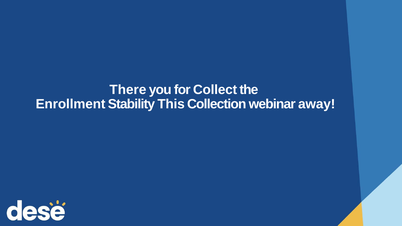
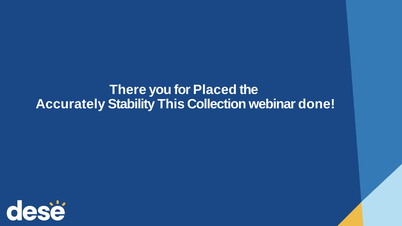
Collect: Collect -> Placed (215, 90)
Enrollment: Enrollment -> Accurately (70, 104)
away: away -> done (317, 104)
